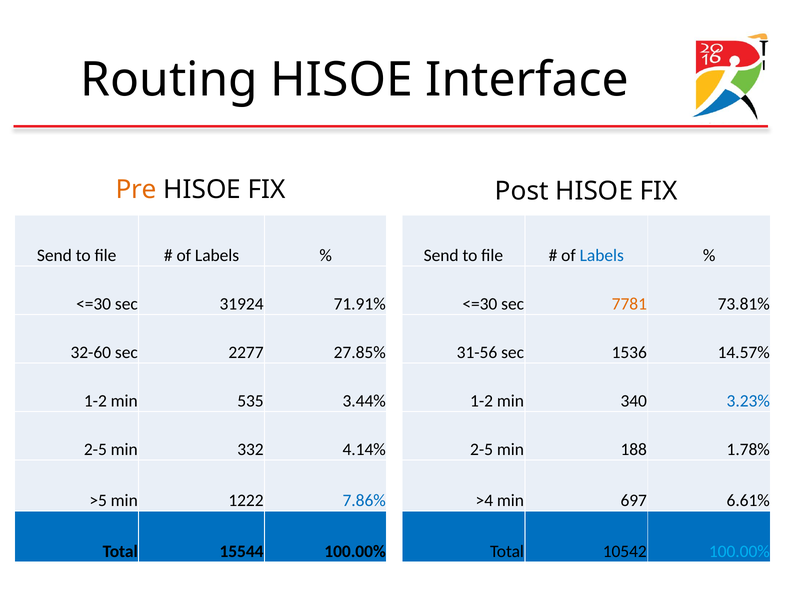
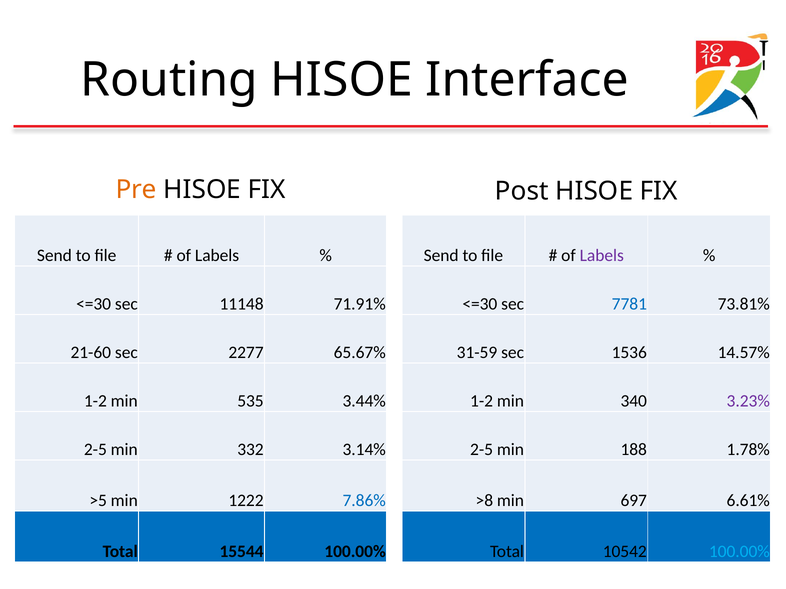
Labels colour: blue -> purple (602, 256)
31924: 31924 -> 11148 (242, 304)
7781 colour: orange -> blue (629, 304)
32-60: 32-60 -> 21-60 (91, 353)
27.85%: 27.85% -> 65.67% (360, 353)
31-56: 31-56 -> 31-59 (477, 353)
3.23% colour: blue -> purple (748, 402)
4.14%: 4.14% -> 3.14% (364, 450)
>4: >4 -> >8 (484, 501)
